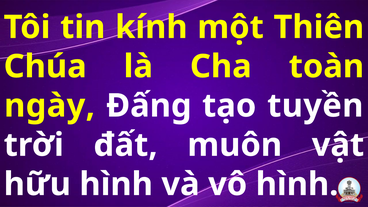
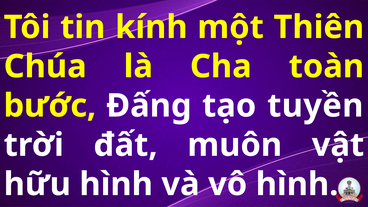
ngày: ngày -> bước (50, 106)
